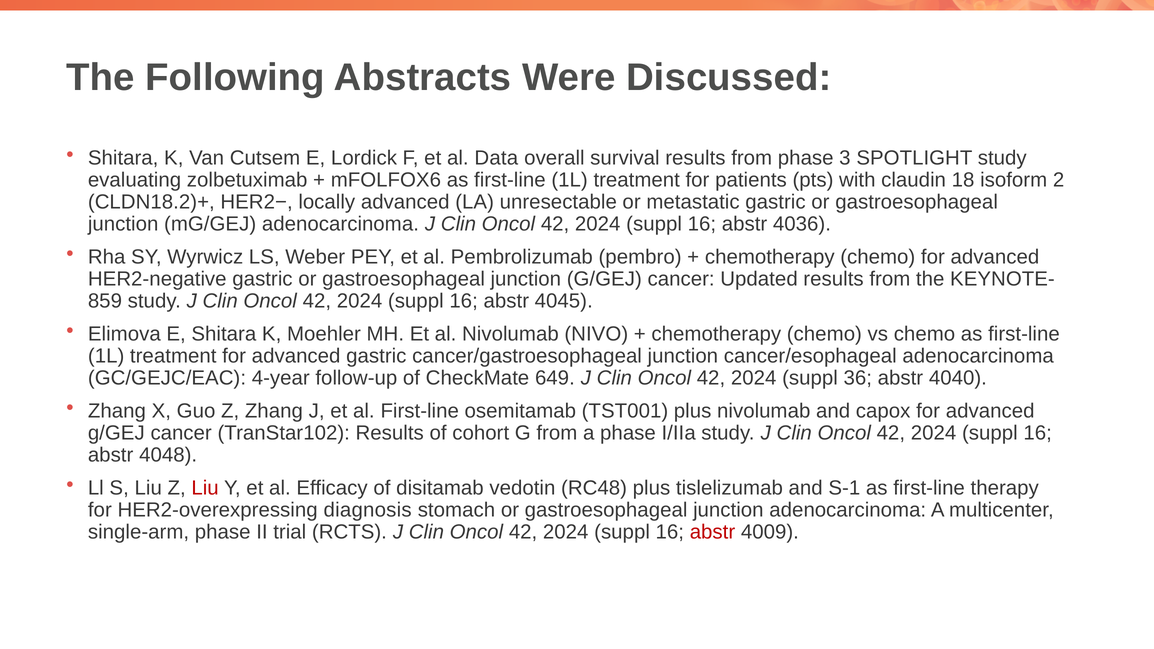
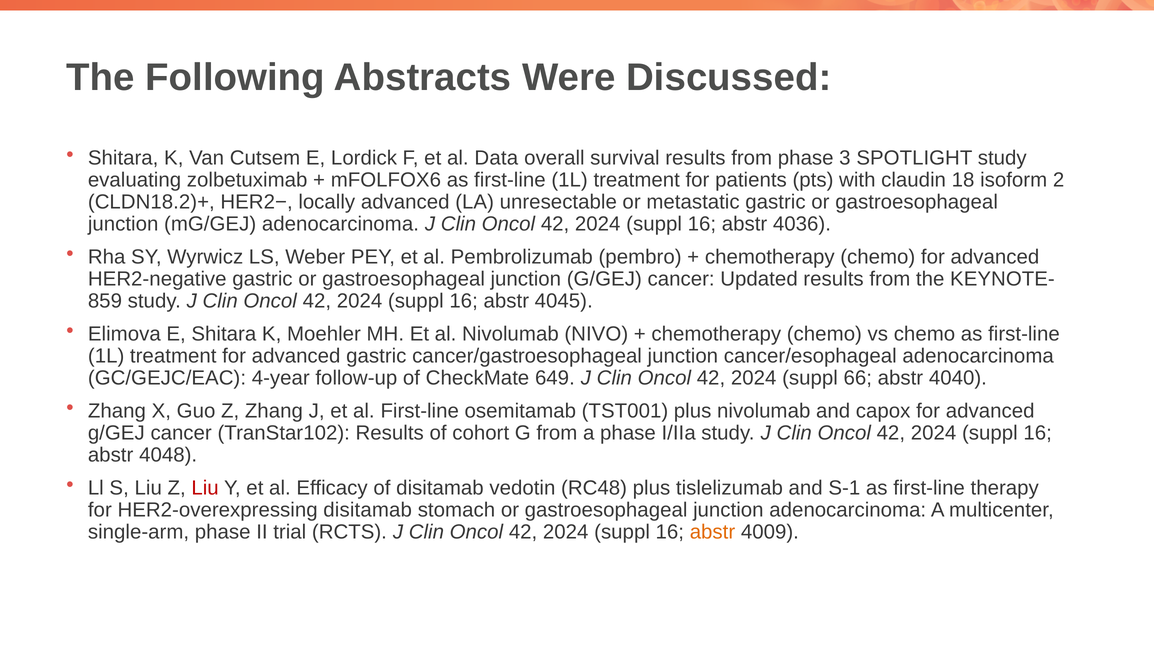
36: 36 -> 66 (858, 378)
HER2-overexpressing diagnosis: diagnosis -> disitamab (368, 510)
abstr colour: red -> orange (712, 532)
